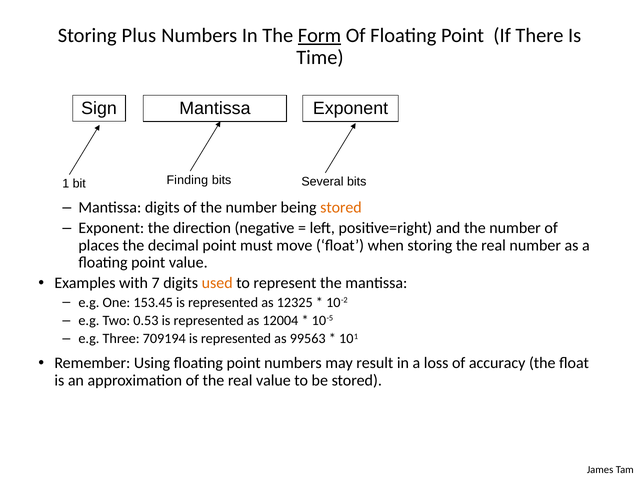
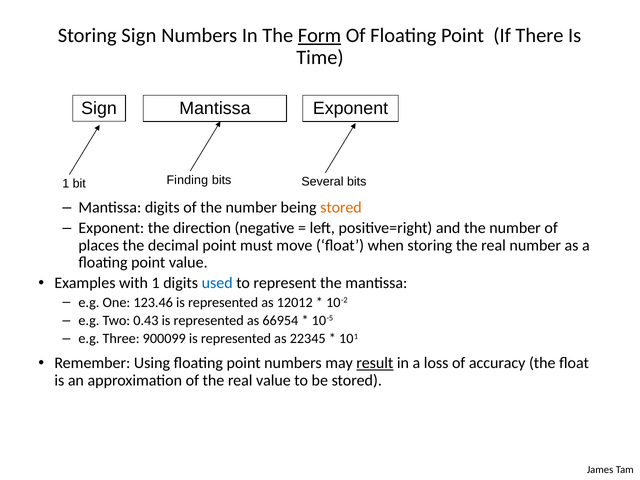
Storing Plus: Plus -> Sign (139, 35)
with 7: 7 -> 1 (156, 283)
used colour: orange -> blue (217, 283)
153.45: 153.45 -> 123.46 (153, 302)
12325: 12325 -> 12012 (295, 302)
0.53: 0.53 -> 0.43 (146, 321)
12004: 12004 -> 66954 (280, 321)
709194: 709194 -> 900099 (164, 339)
99563: 99563 -> 22345 (308, 339)
result underline: none -> present (375, 363)
